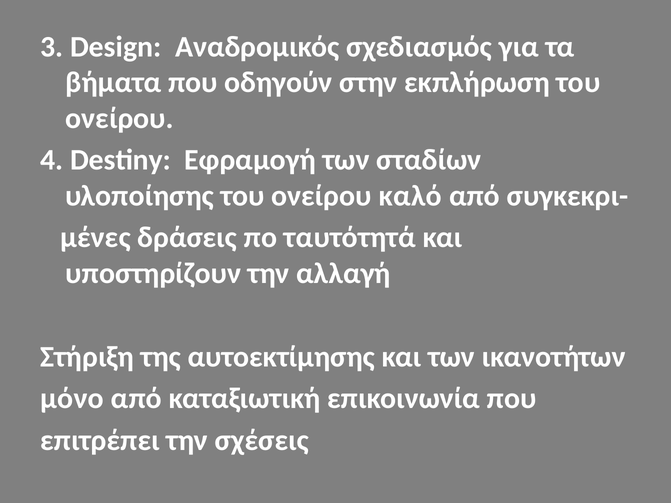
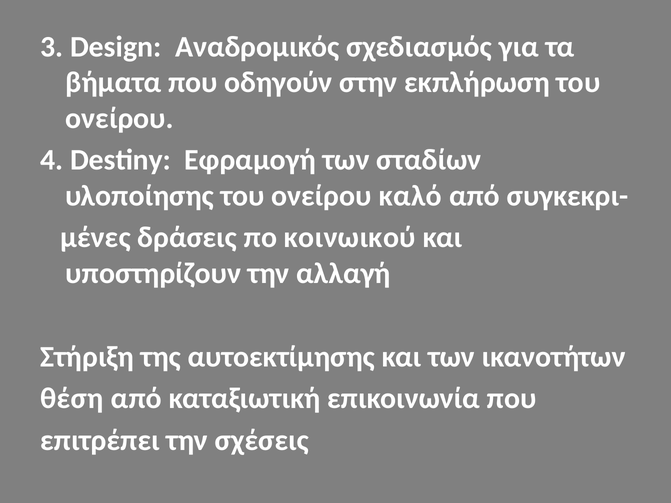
ταυτότητά: ταυτότητά -> κοινωικού (350, 238)
μόνο: μόνο -> θέση (72, 399)
